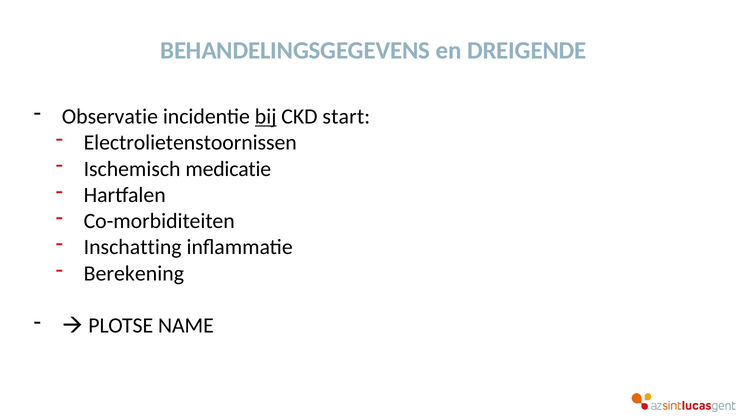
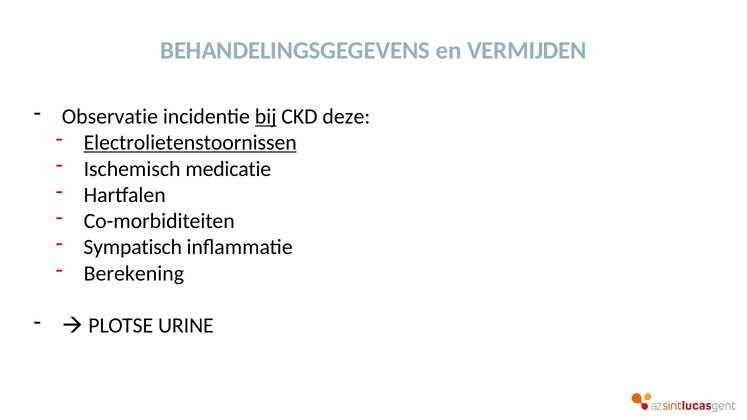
DREIGENDE: DREIGENDE -> VERMIJDEN (527, 50)
start: start -> deze (346, 117)
Electrolietenstoornissen underline: none -> present (190, 143)
Inschatting: Inschatting -> Sympatisch (133, 247)
NAME: NAME -> URINE (186, 326)
